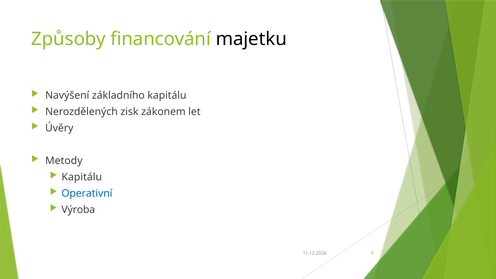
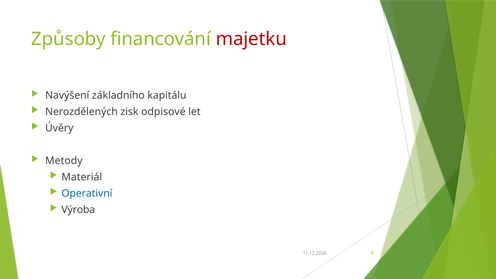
majetku colour: black -> red (251, 39)
zákonem: zákonem -> odpisové (163, 112)
Kapitálu: Kapitálu -> Materiál (82, 177)
